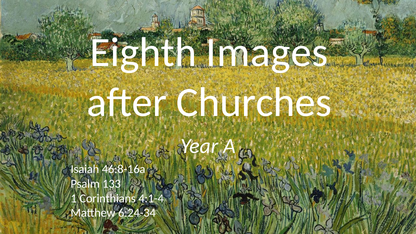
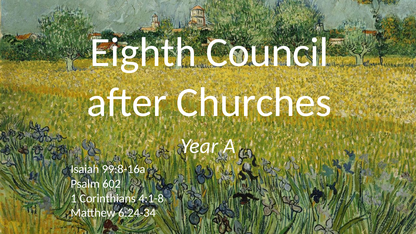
Images: Images -> Council (267, 52)
46:8-16a: 46:8-16a -> 99:8-16a (124, 169)
133: 133 -> 602 (112, 184)
4:1-4: 4:1-4 -> 4:1-8 (151, 198)
